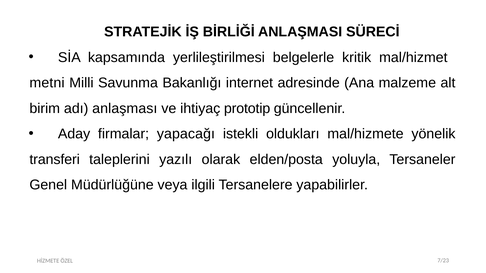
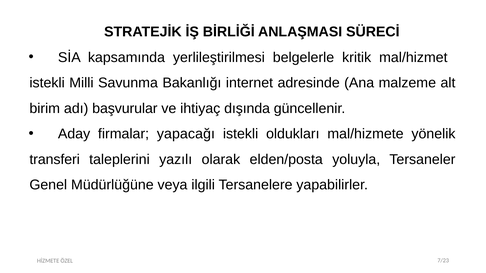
metni: metni -> istekli (47, 83)
anlaşması: anlaşması -> başvurular (125, 109)
prototip: prototip -> dışında (247, 109)
